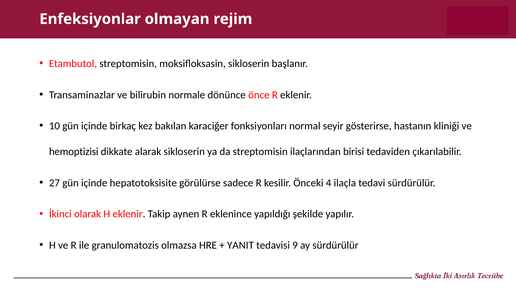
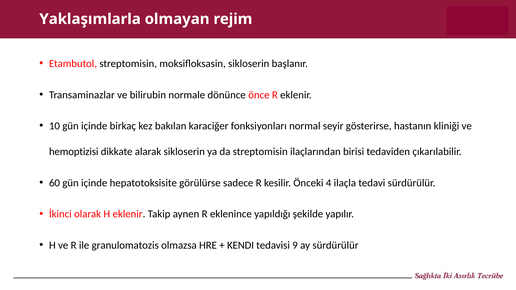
Enfeksiyonlar: Enfeksiyonlar -> Yaklaşımlarla (90, 19)
27: 27 -> 60 (54, 183)
YANIT: YANIT -> KENDI (241, 245)
